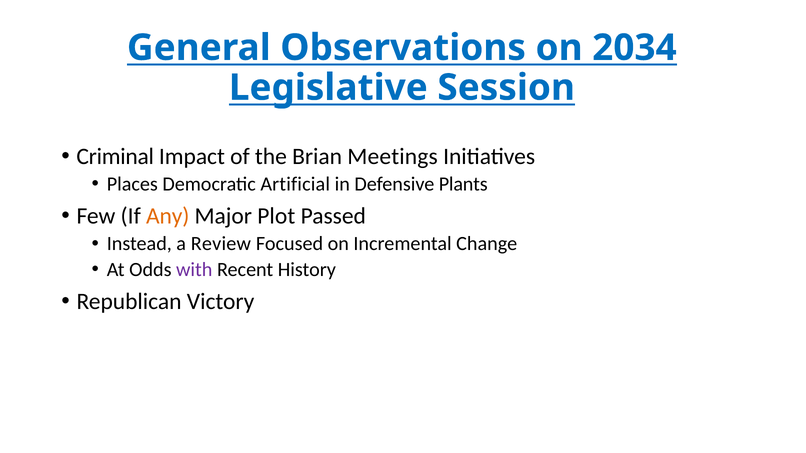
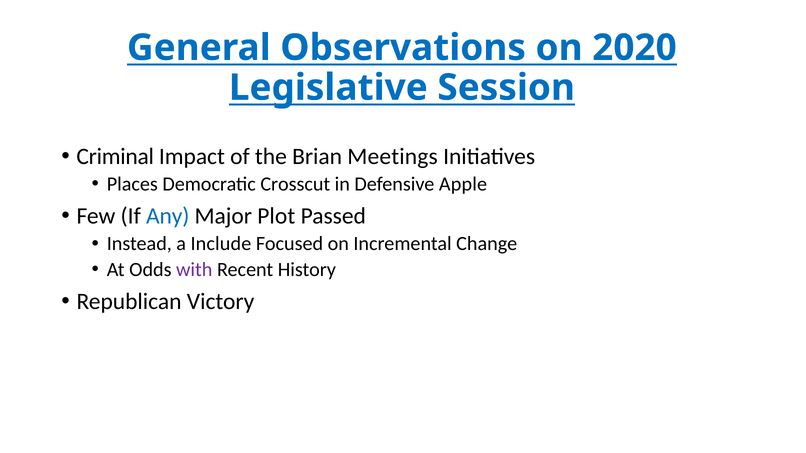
2034: 2034 -> 2020 (634, 48)
Artificial: Artificial -> Crosscut (295, 184)
Plants: Plants -> Apple (463, 184)
Any colour: orange -> blue (168, 216)
Review: Review -> Include (221, 244)
